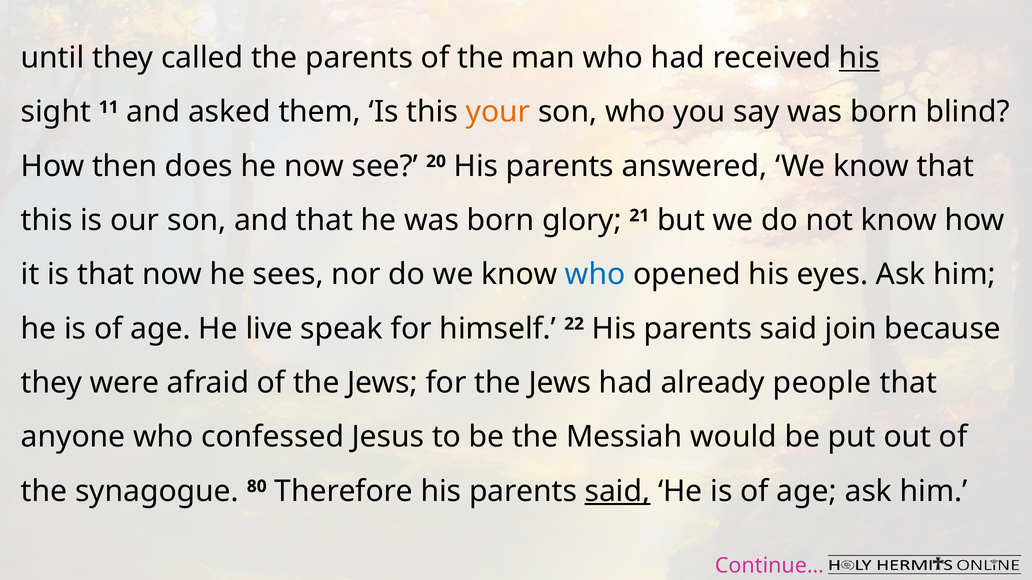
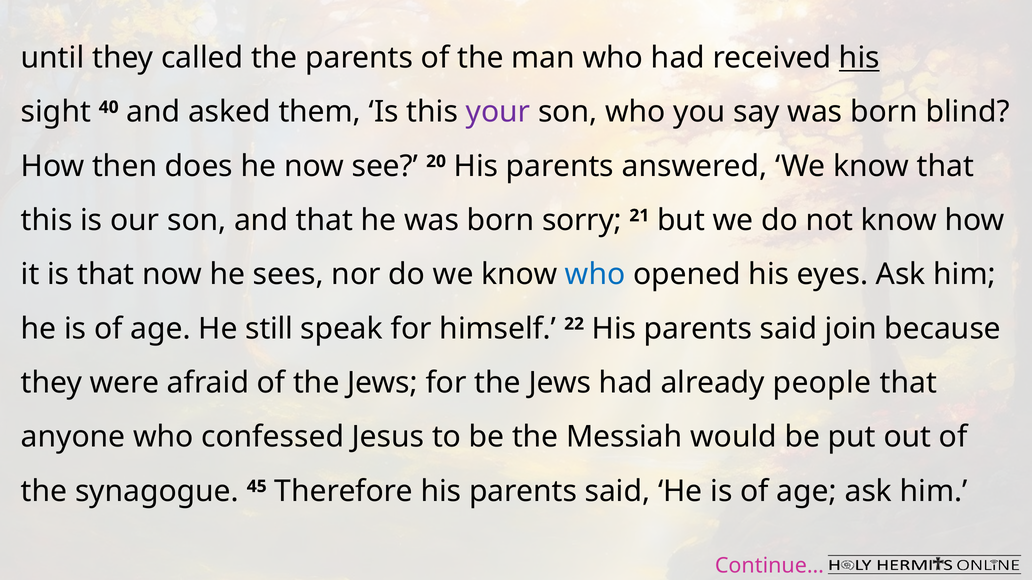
11: 11 -> 40 (109, 107)
your colour: orange -> purple (498, 112)
glory: glory -> sorry (582, 221)
live: live -> still (269, 329)
80: 80 -> 45 (257, 487)
said underline: present -> none (617, 492)
